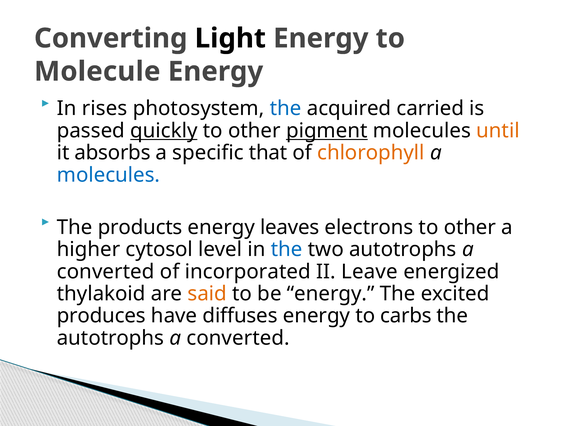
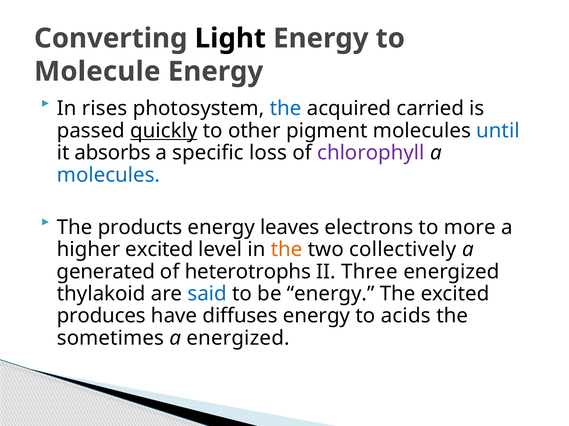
pigment underline: present -> none (327, 131)
until colour: orange -> blue (498, 131)
that: that -> loss (268, 153)
chlorophyll colour: orange -> purple (371, 153)
electrons to other: other -> more (470, 228)
higher cytosol: cytosol -> excited (159, 250)
the colour: blue -> orange (287, 250)
two autotrophs: autotrophs -> collectively (403, 250)
converted: converted -> generated (106, 272)
incorporated: incorporated -> heterotrophs (248, 272)
Leave: Leave -> Three (369, 272)
said colour: orange -> blue (207, 294)
carbs: carbs -> acids (406, 316)
autotrophs: autotrophs -> sometimes (110, 339)
converted: converted -> energized (238, 339)
